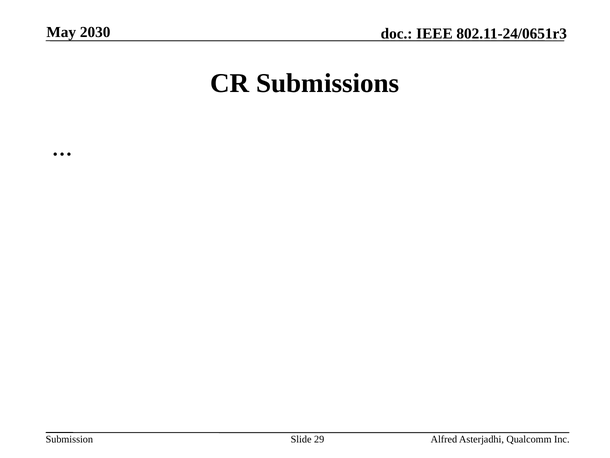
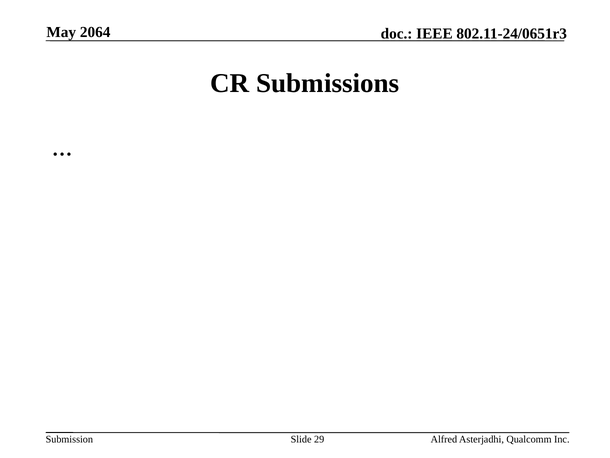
2030: 2030 -> 2064 (95, 32)
